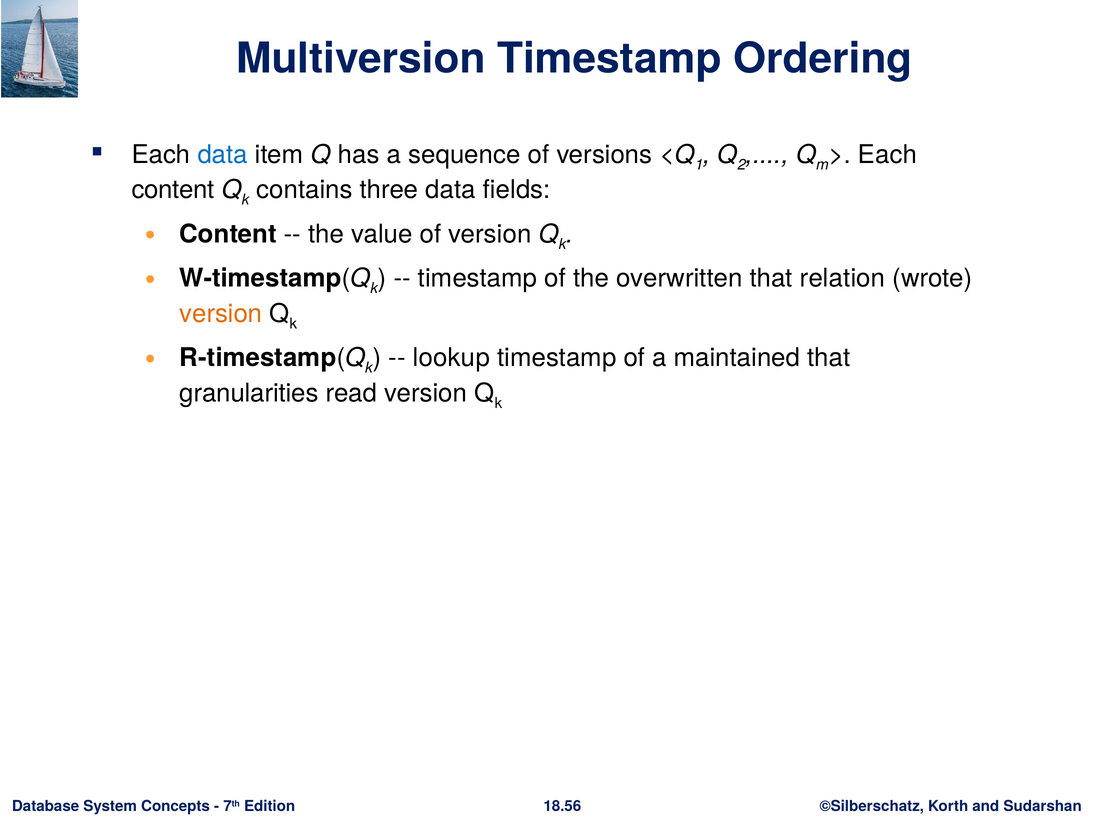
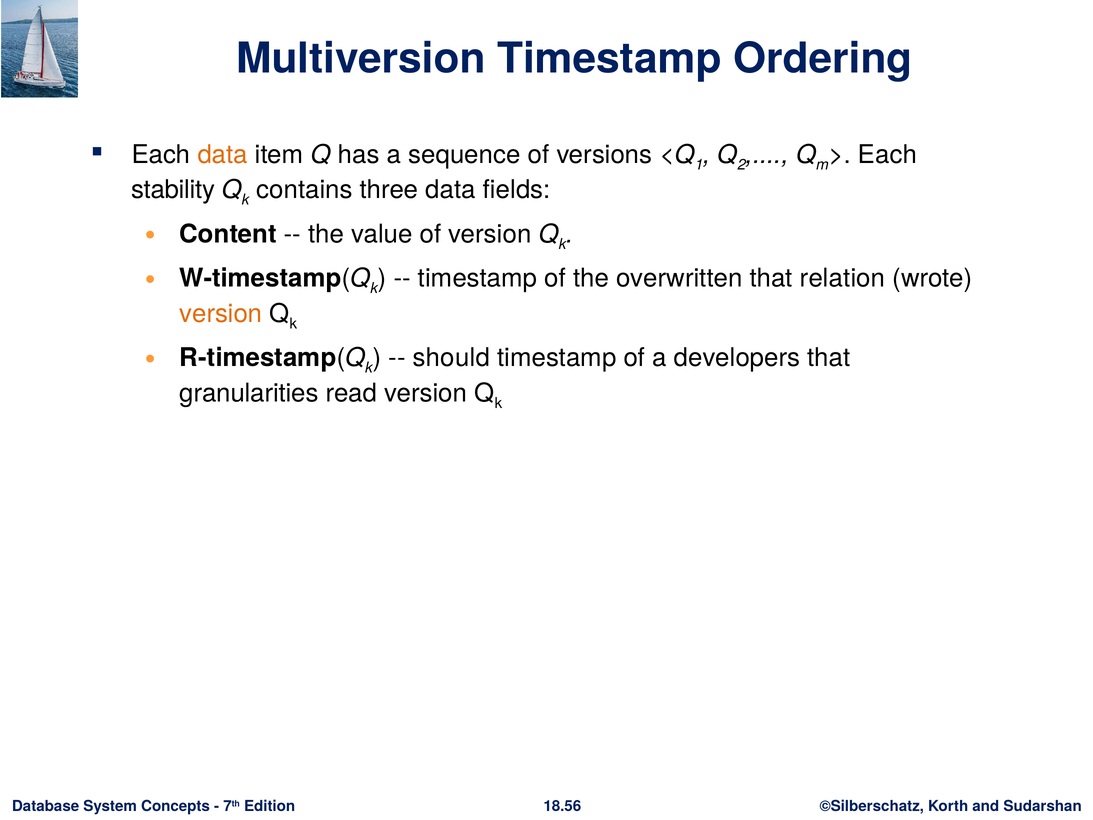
data colour: blue -> orange (223, 155)
content: content -> stability (173, 190)
lookup: lookup -> should (451, 358)
maintained: maintained -> developers (737, 358)
